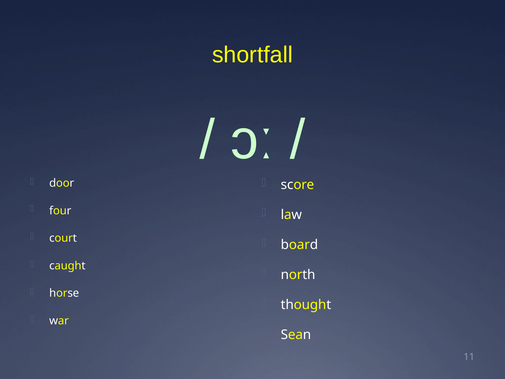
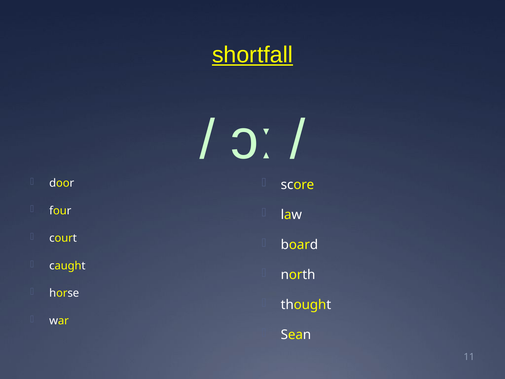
shortfall underline: none -> present (252, 55)
